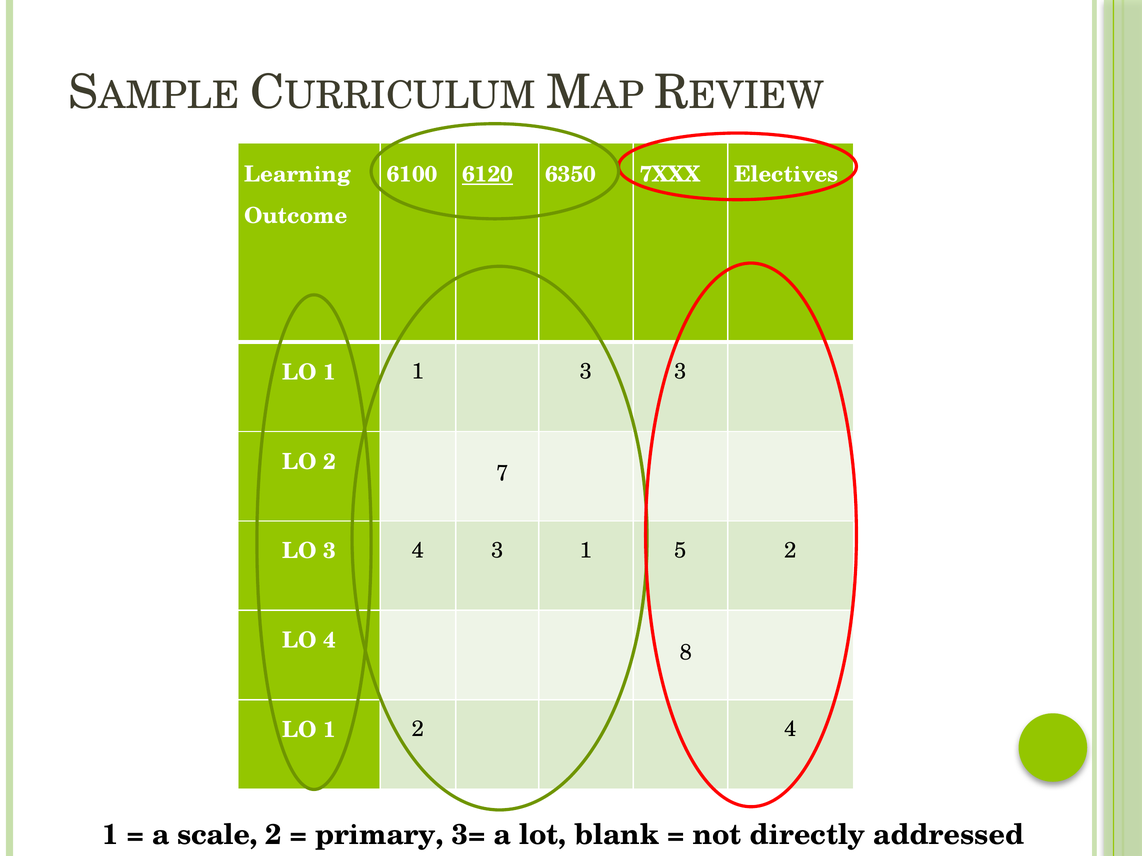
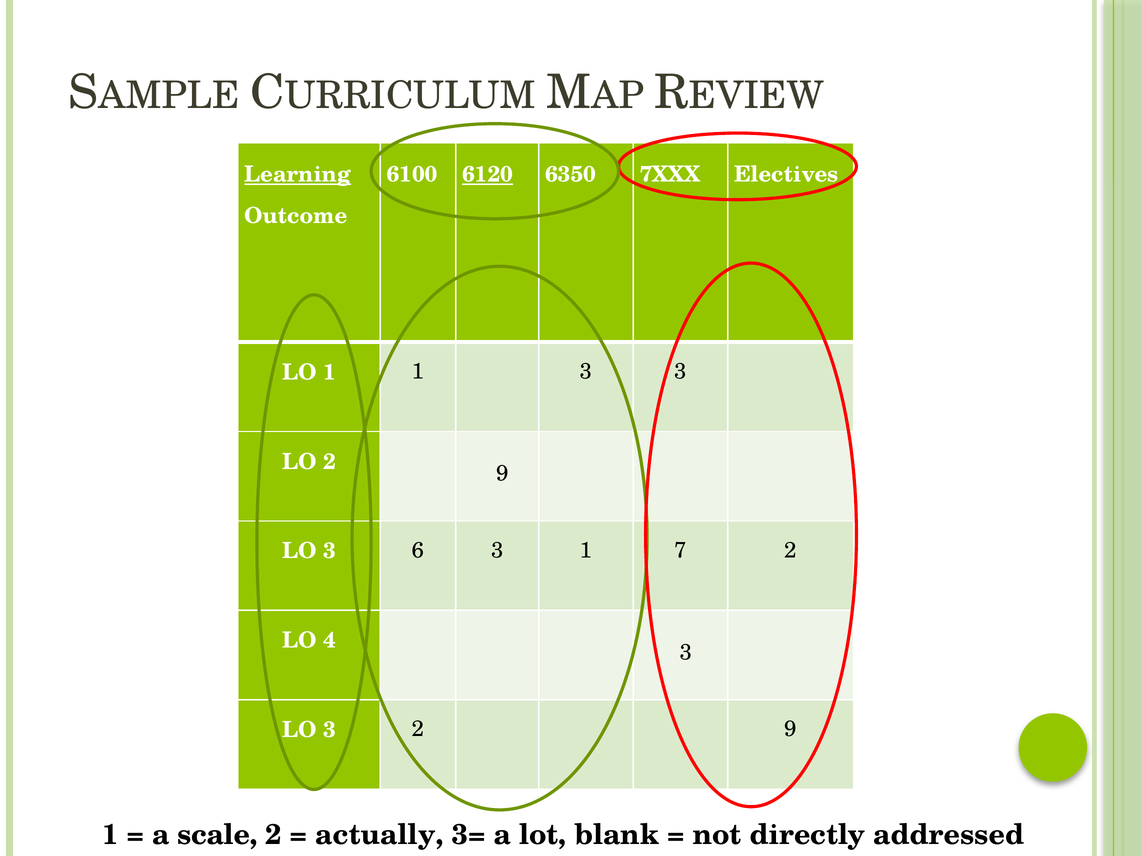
Learning underline: none -> present (298, 175)
LO 2 7: 7 -> 9 (503, 474)
3 4: 4 -> 6 (418, 550)
5: 5 -> 7 (680, 550)
4 8: 8 -> 3 (686, 653)
1: 1 -> 3 (330, 730)
4: 4 -> 9 (791, 729)
primary: primary -> actually (379, 835)
